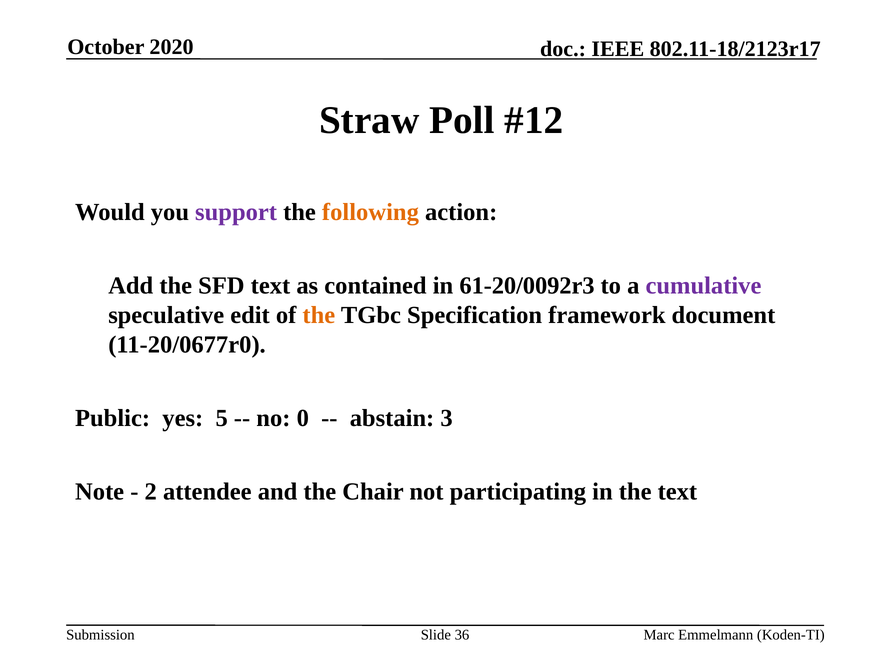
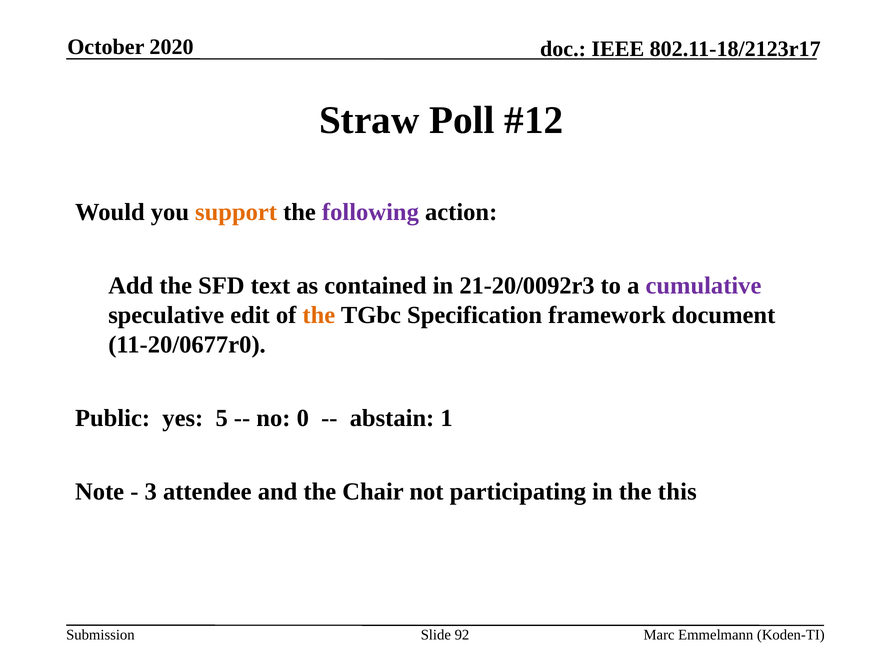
support colour: purple -> orange (236, 212)
following colour: orange -> purple (370, 212)
61-20/0092r3: 61-20/0092r3 -> 21-20/0092r3 (527, 286)
3: 3 -> 1 (447, 418)
2: 2 -> 3 (151, 492)
the text: text -> this (677, 492)
36: 36 -> 92 (462, 635)
